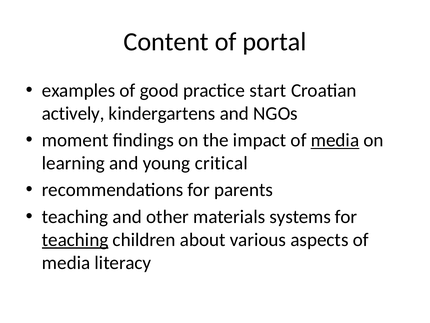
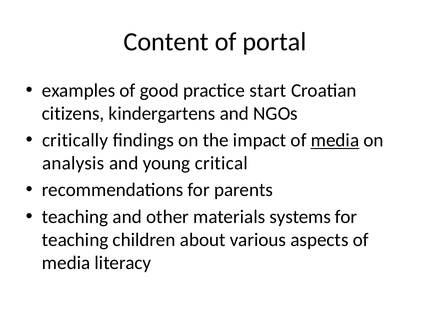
actively: actively -> citizens (73, 113)
moment: moment -> critically (75, 140)
learning: learning -> analysis (73, 163)
teaching underline: present -> none (75, 239)
